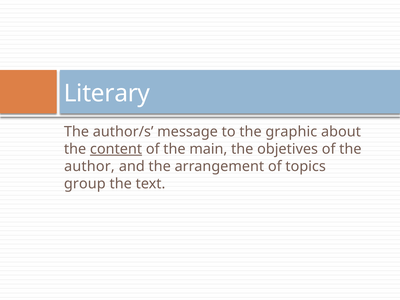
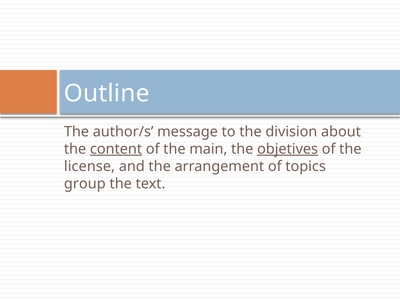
Literary: Literary -> Outline (107, 93)
graphic: graphic -> division (291, 132)
objetives underline: none -> present (288, 149)
author: author -> license (89, 166)
